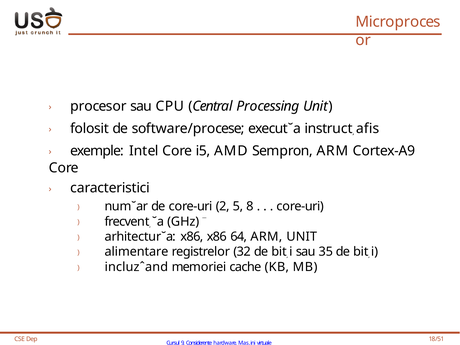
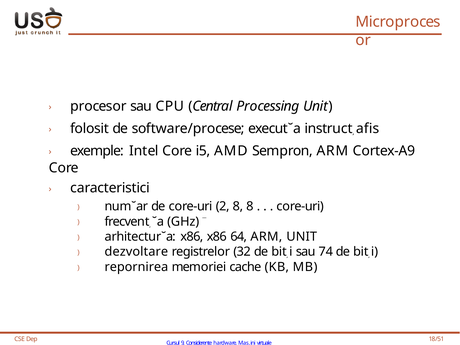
2 5: 5 -> 8 (238, 207)
alimentare: alimentare -> dezvoltare (136, 252)
35: 35 -> 74 (326, 252)
incluzˆand: incluzˆand -> repornirea (136, 267)
